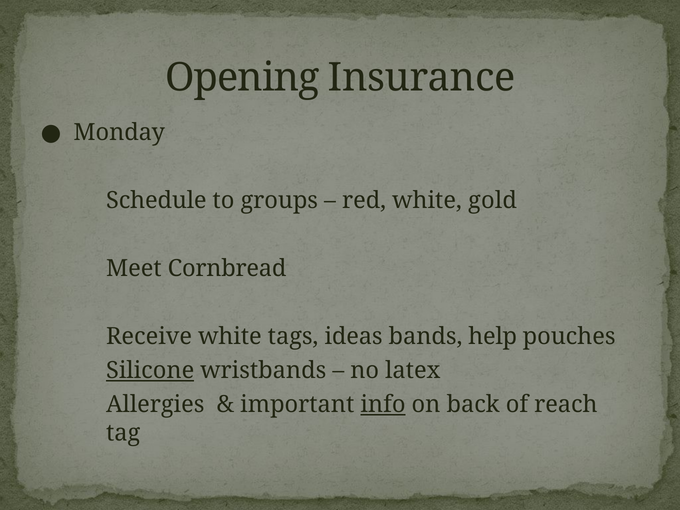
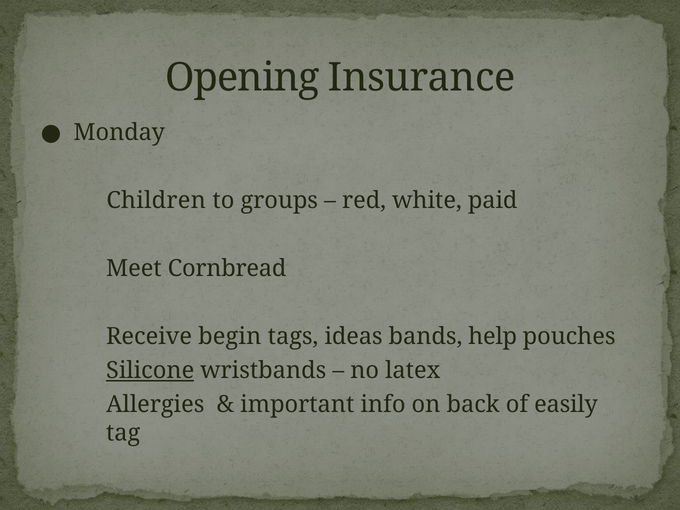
Schedule: Schedule -> Children (156, 200)
gold: gold -> paid (493, 200)
Receive white: white -> begin (230, 336)
info underline: present -> none (383, 404)
reach: reach -> easily (566, 404)
